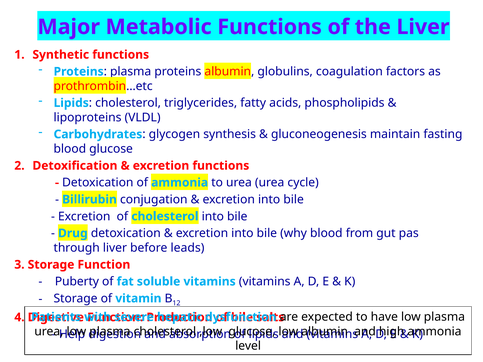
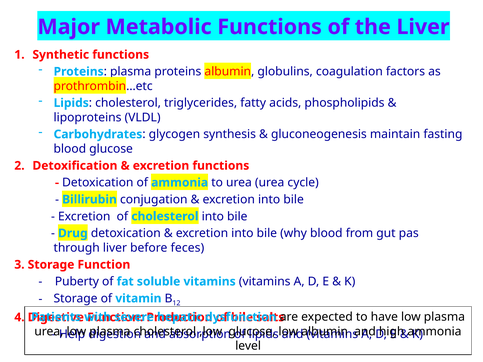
leads: leads -> feces (187, 248)
